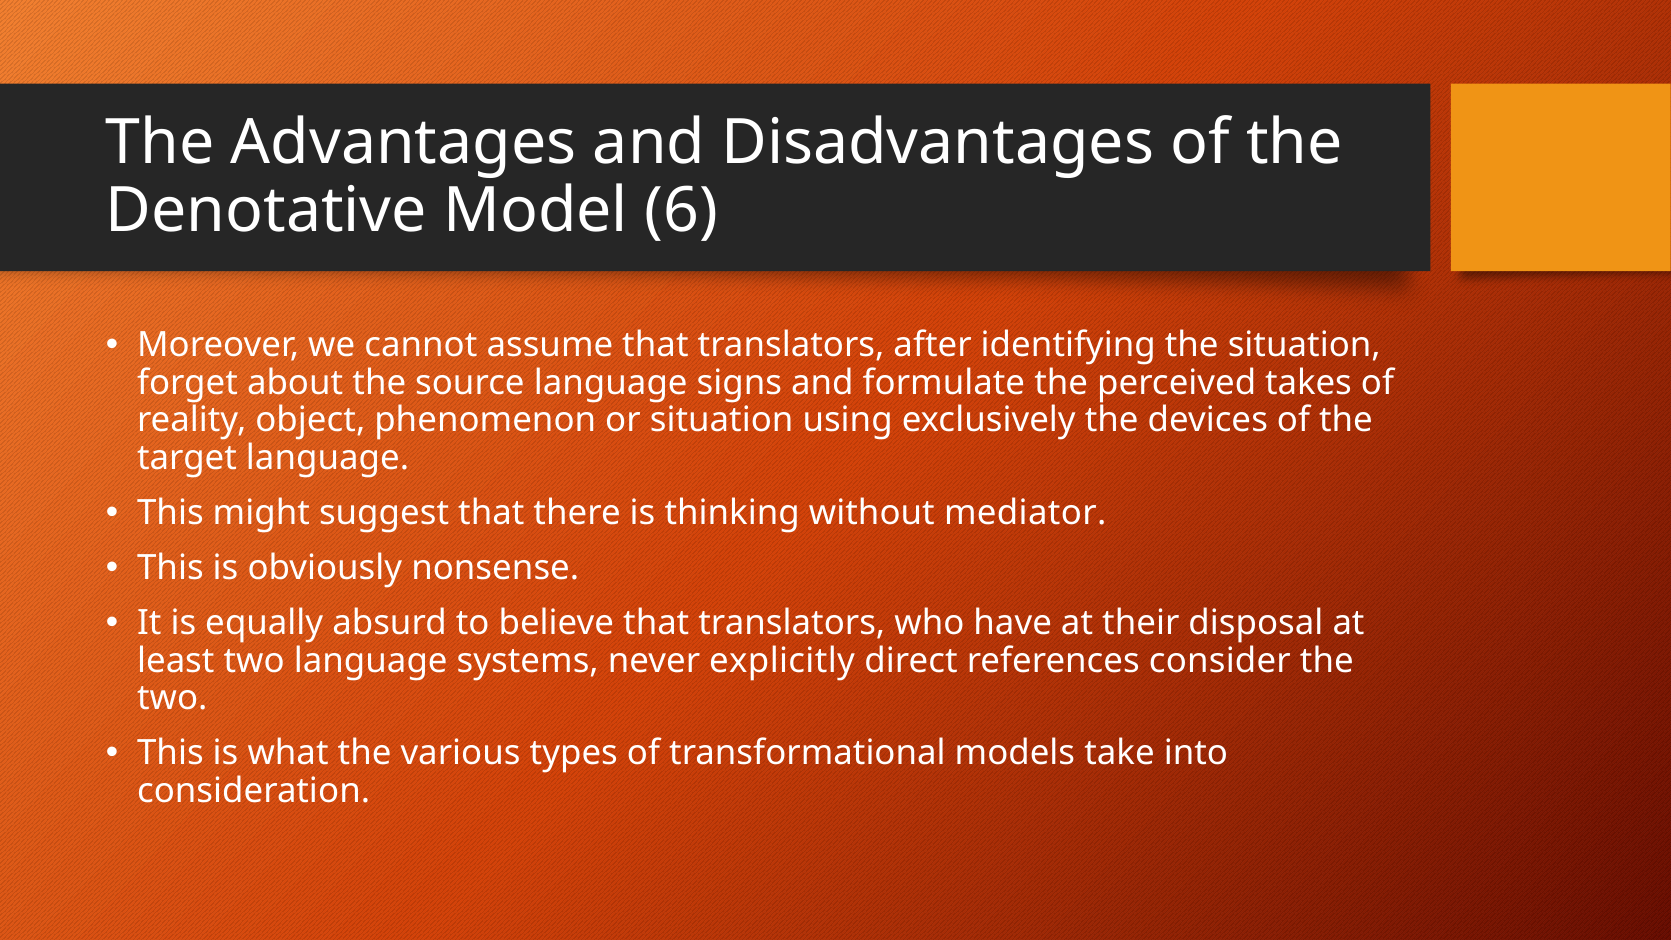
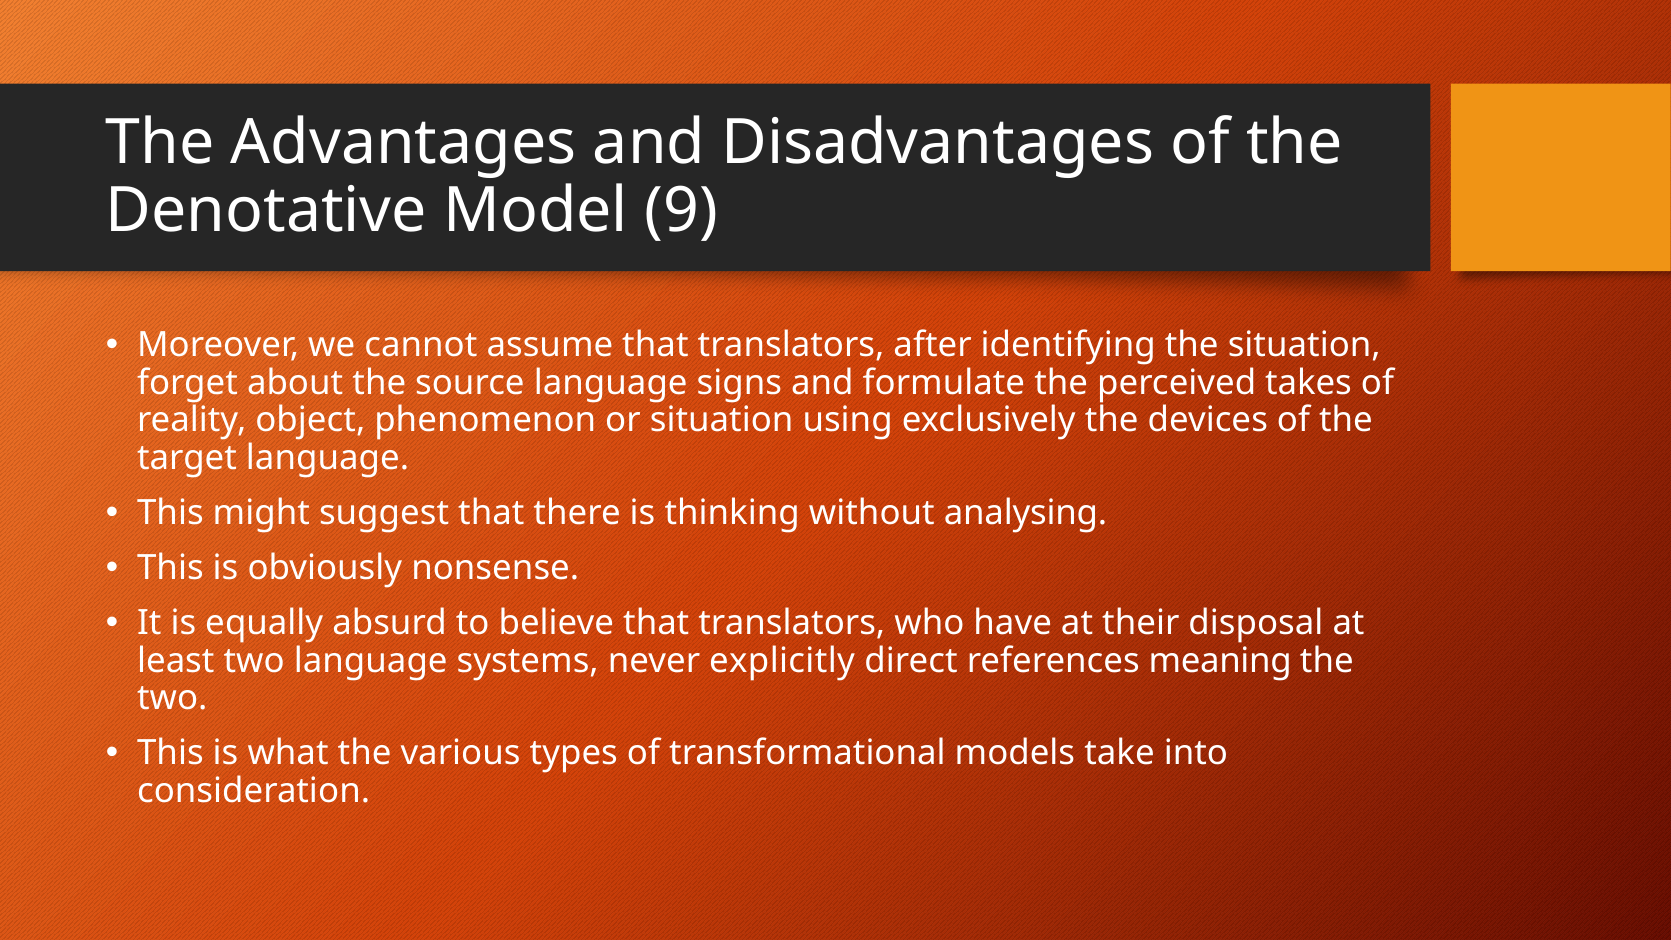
6: 6 -> 9 (681, 211)
mediator: mediator -> analysing (1025, 513)
consider: consider -> meaning (1220, 661)
